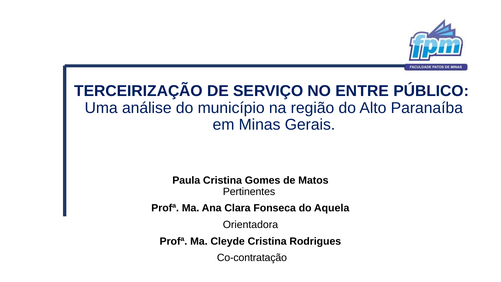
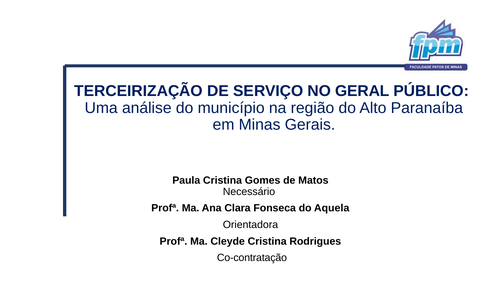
ENTRE: ENTRE -> GERAL (362, 91)
Pertinentes: Pertinentes -> Necessário (249, 192)
